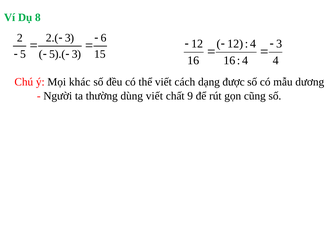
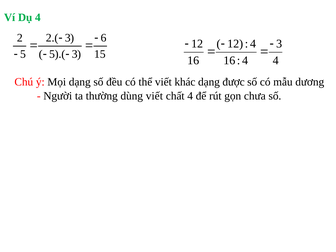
Dụ 8: 8 -> 4 (38, 18)
Mọi khác: khác -> dạng (80, 82)
cách: cách -> khác (185, 82)
chất 9: 9 -> 4 (190, 96)
cũng: cũng -> chưa (255, 96)
